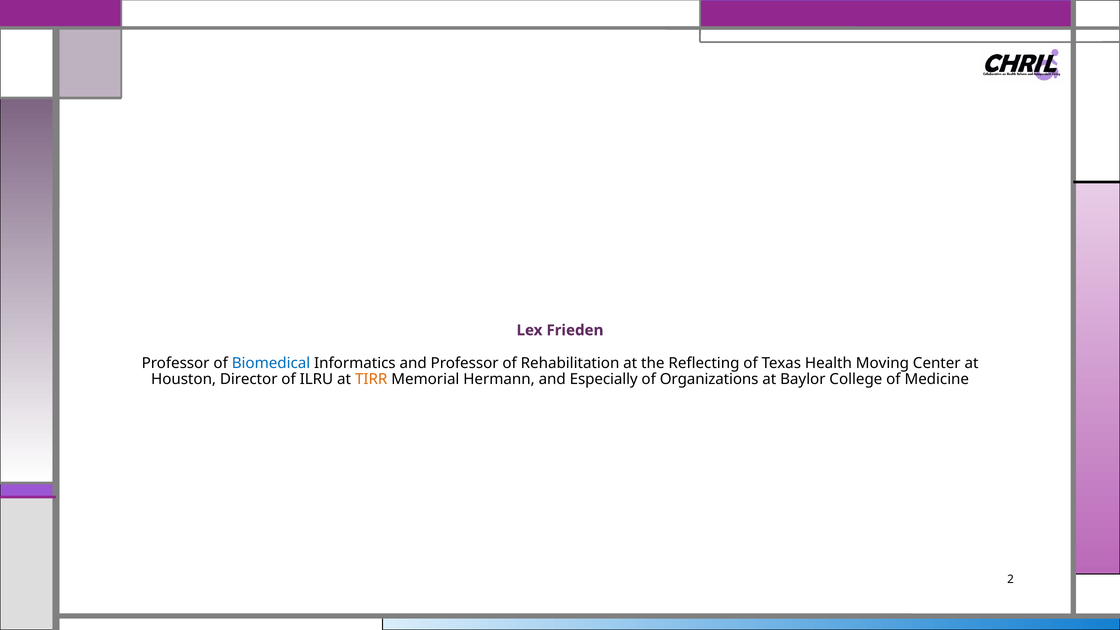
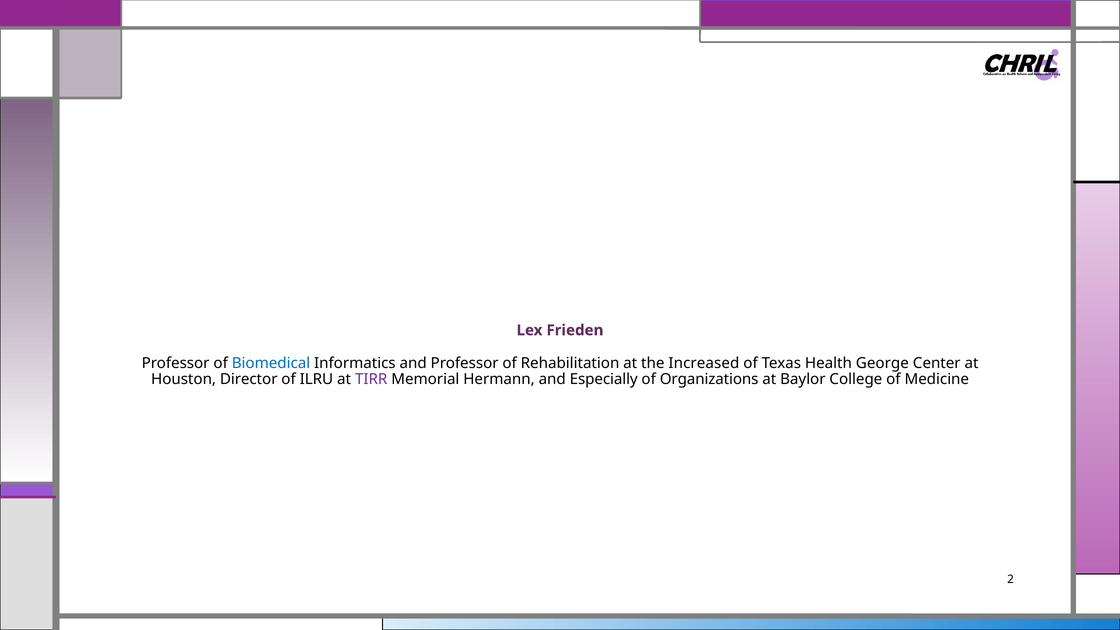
Reflecting: Reflecting -> Increased (704, 363)
Moving: Moving -> George (882, 363)
TIRR colour: orange -> purple (371, 380)
